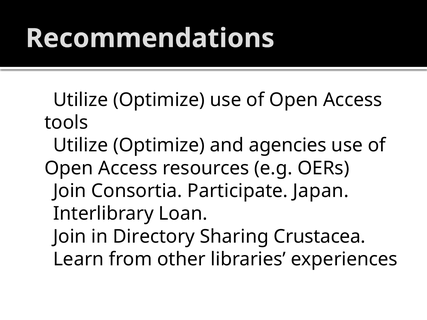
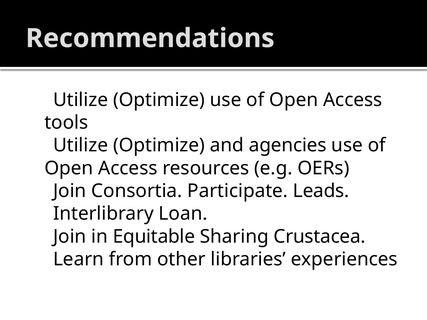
Japan: Japan -> Leads (321, 191)
Directory: Directory -> Equitable (154, 237)
